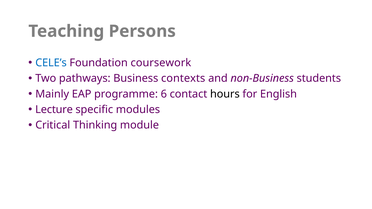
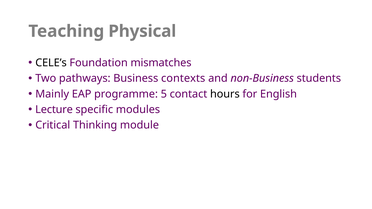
Persons: Persons -> Physical (142, 31)
CELE’s colour: blue -> black (51, 63)
coursework: coursework -> mismatches (161, 63)
6: 6 -> 5 (164, 94)
